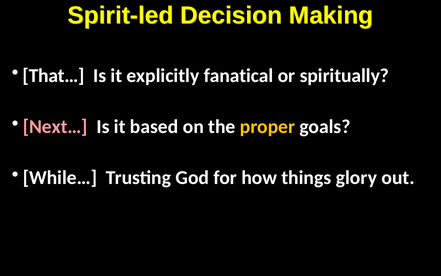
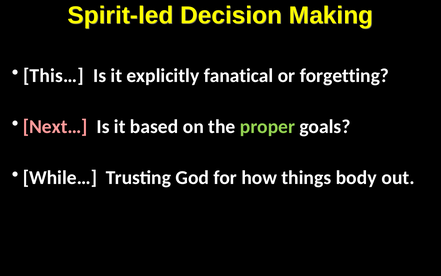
That…: That… -> This… (53, 76)
spiritually: spiritually -> forgetting (344, 76)
proper colour: yellow -> light green (267, 127)
glory: glory -> body (356, 178)
